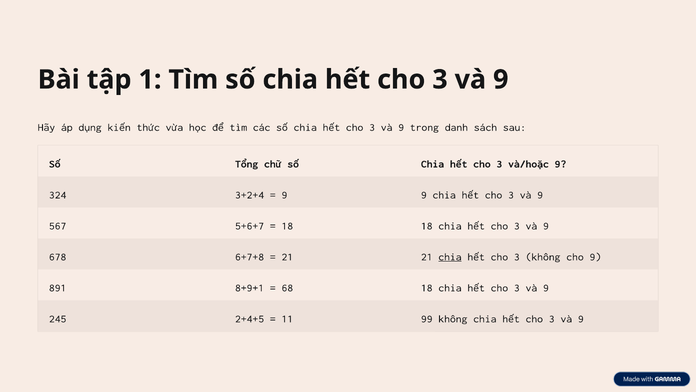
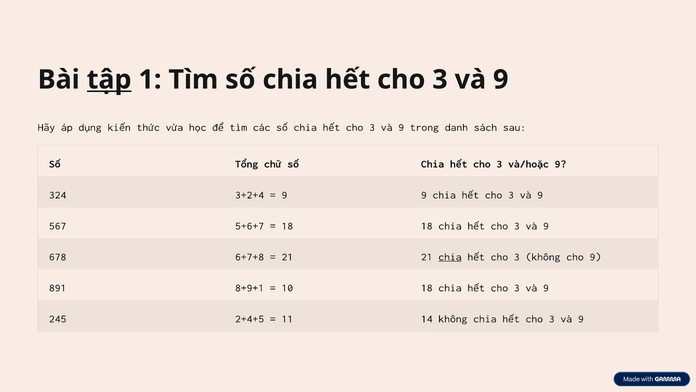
tập underline: none -> present (109, 80)
68: 68 -> 10 (287, 287)
99: 99 -> 14 (427, 318)
